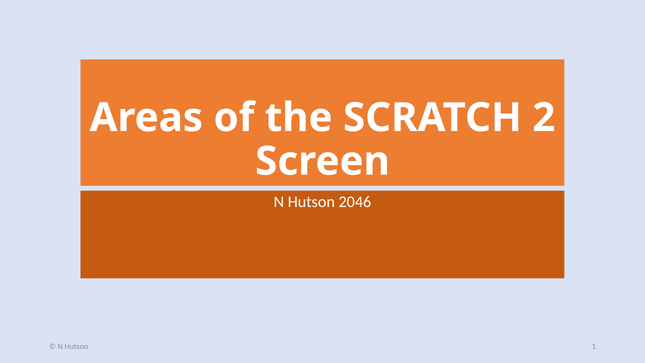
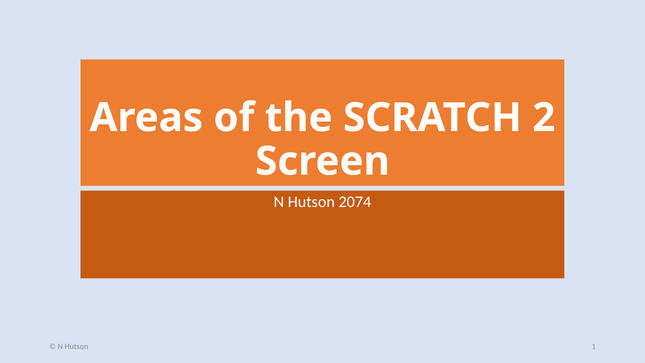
2046: 2046 -> 2074 (355, 202)
